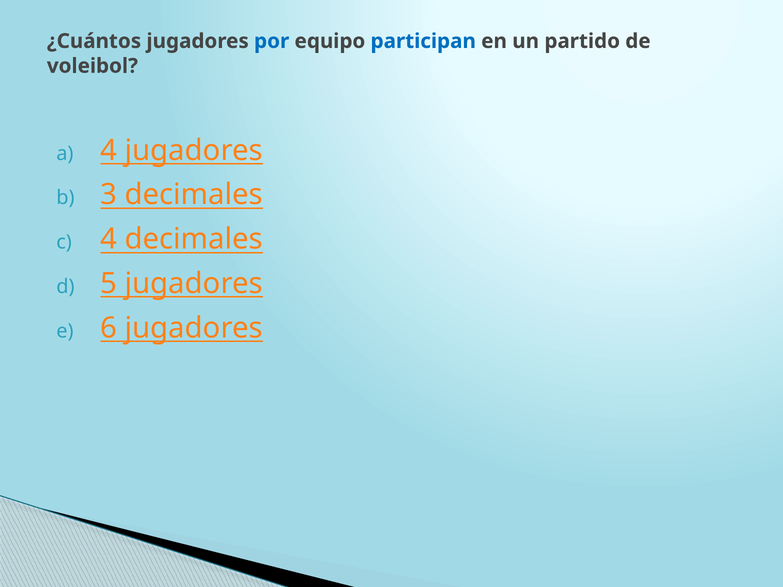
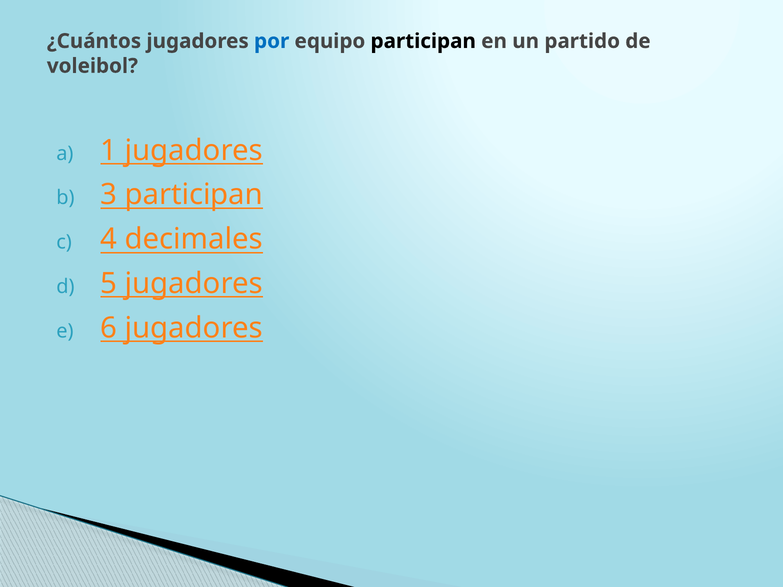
participan colour: blue -> black (423, 41)
4: 4 -> 1 (109, 150)
3 decimales: decimales -> participan (194, 195)
